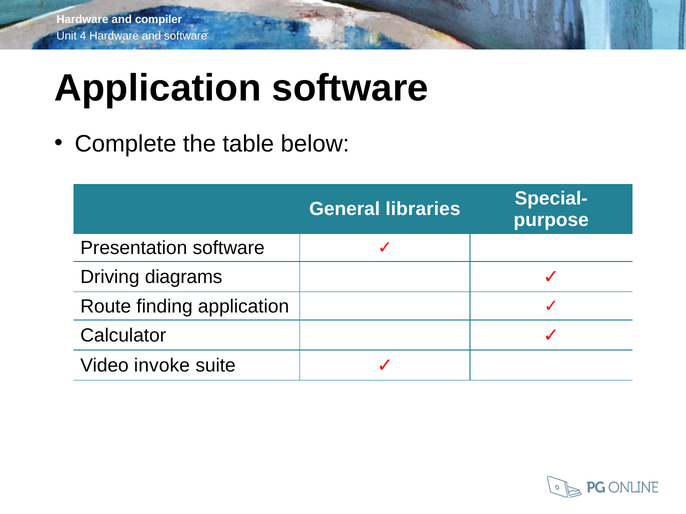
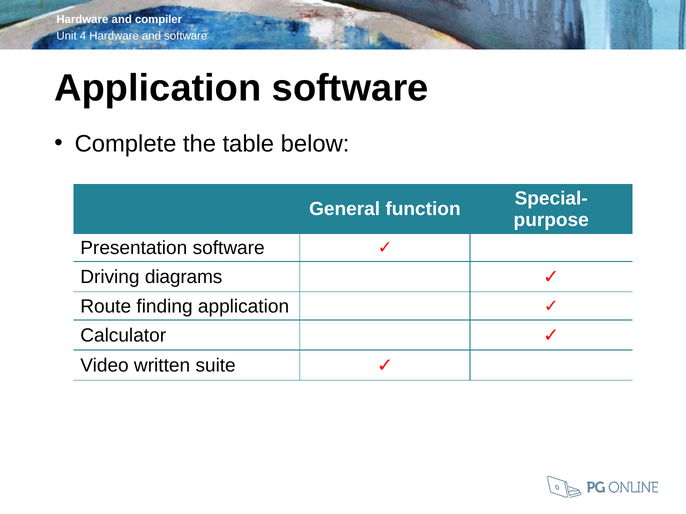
libraries: libraries -> function (423, 209)
invoke: invoke -> written (162, 366)
